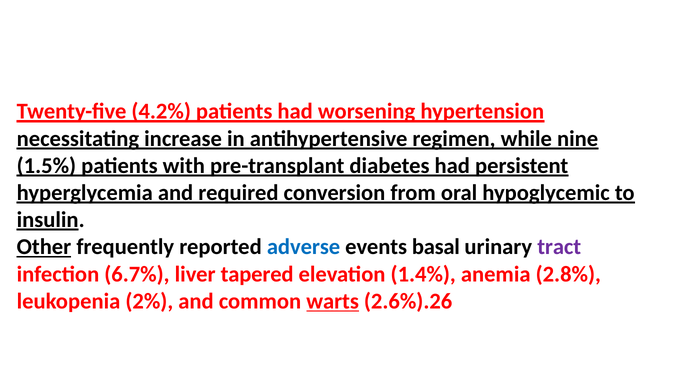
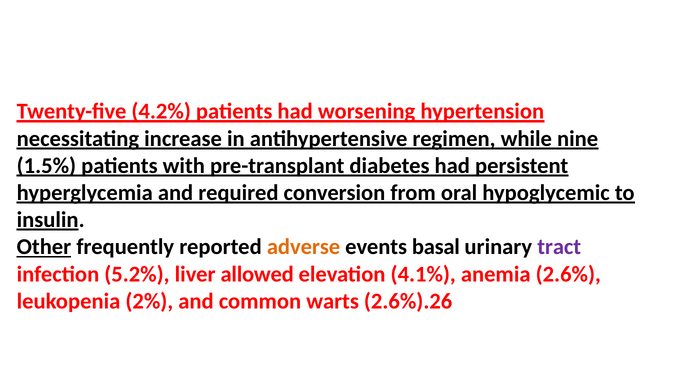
adverse colour: blue -> orange (304, 247)
6.7%: 6.7% -> 5.2% (137, 274)
tapered: tapered -> allowed (257, 274)
1.4%: 1.4% -> 4.1% (423, 274)
2.8%: 2.8% -> 2.6% (568, 274)
warts underline: present -> none (333, 301)
